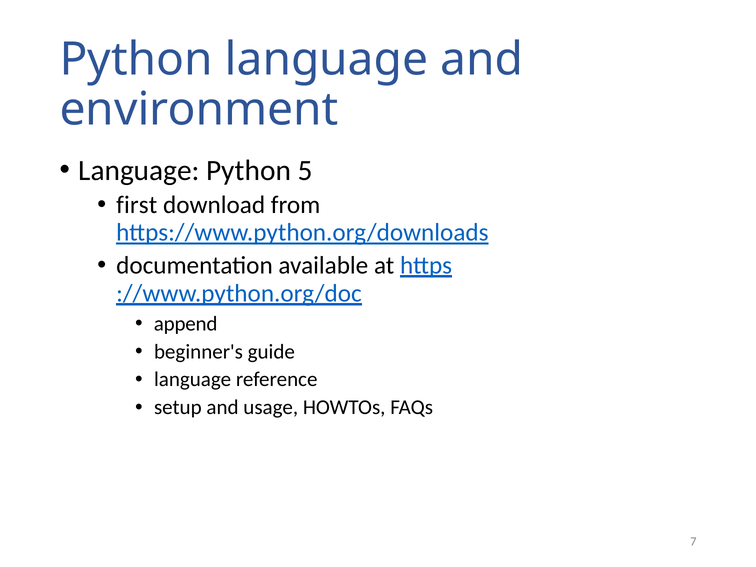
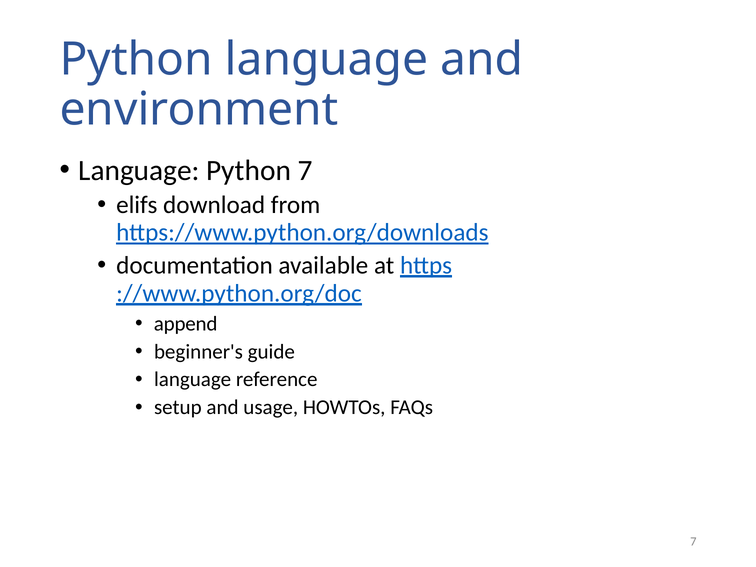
Python 5: 5 -> 7 (305, 170)
first: first -> elifs (137, 205)
